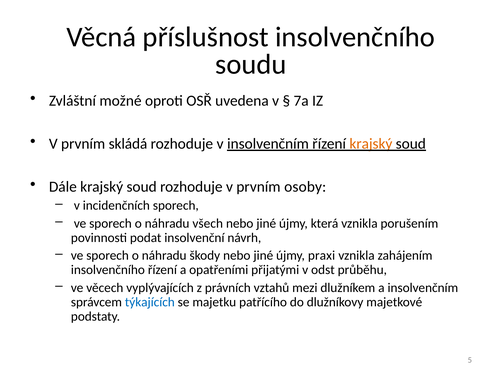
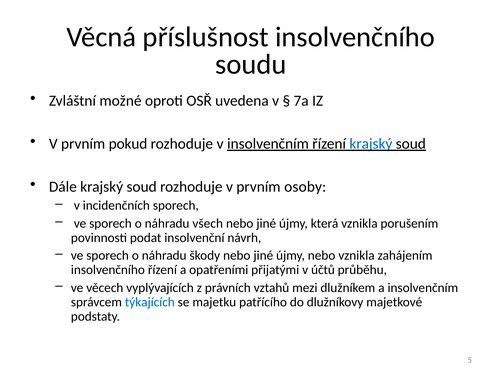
skládá: skládá -> pokud (128, 144)
krajský colour: orange -> blue (371, 144)
újmy praxi: praxi -> nebo (322, 255)
odst: odst -> účtů (323, 270)
